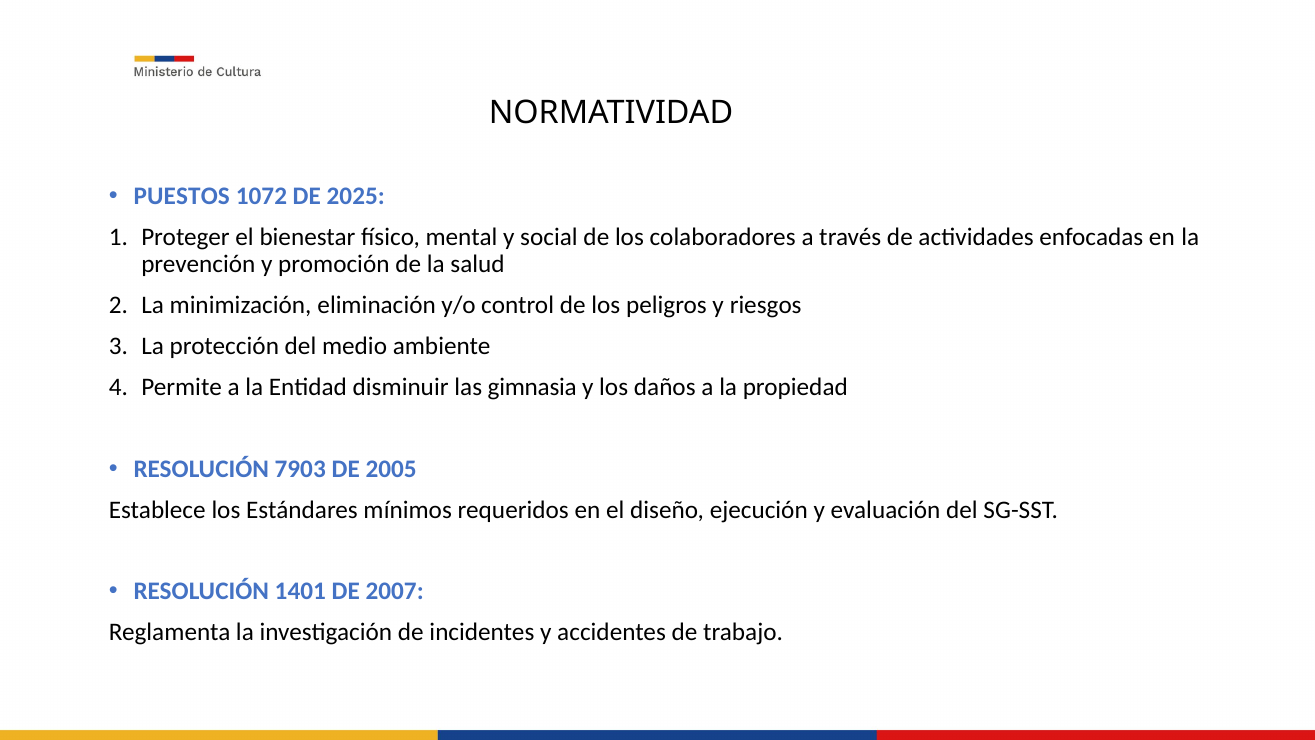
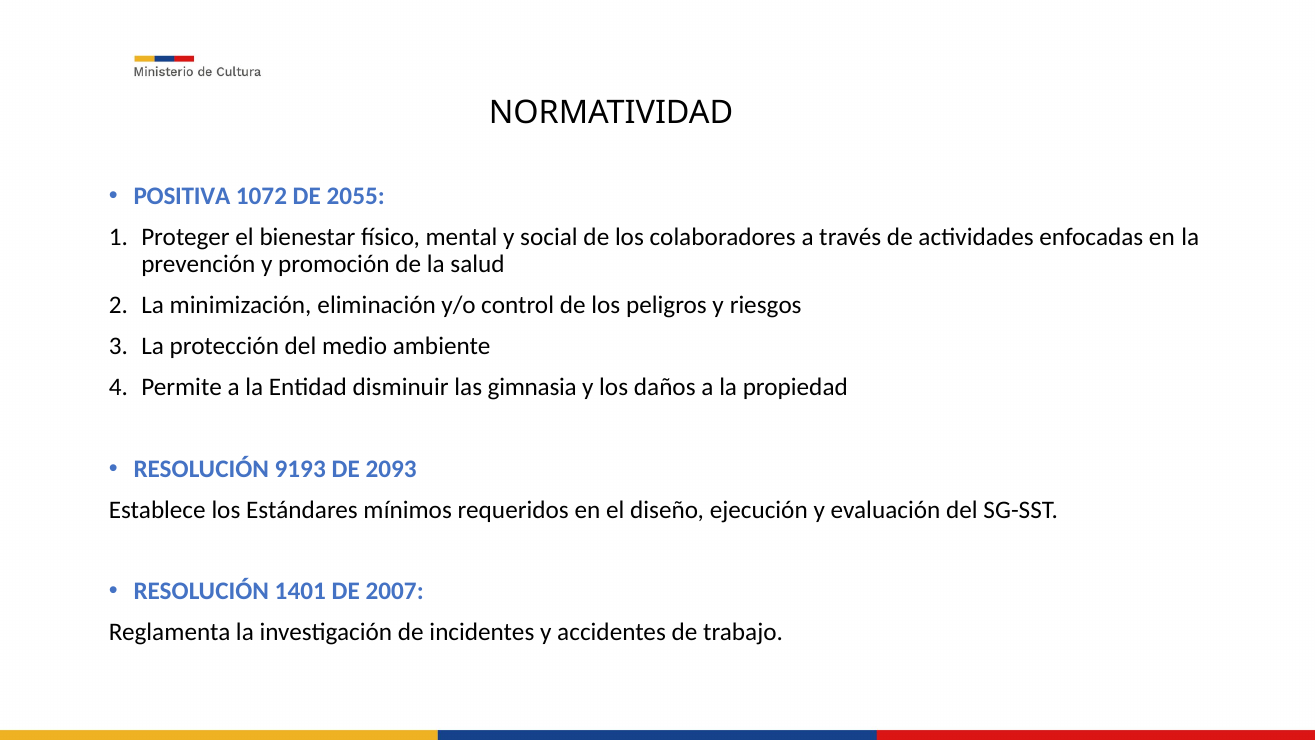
PUESTOS: PUESTOS -> POSITIVA (182, 196)
2025: 2025 -> 2055 (356, 196)
7903: 7903 -> 9193 (300, 469)
2005: 2005 -> 2093 (391, 469)
